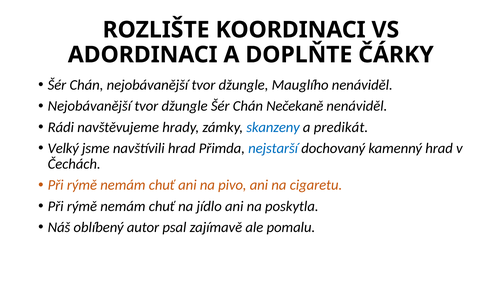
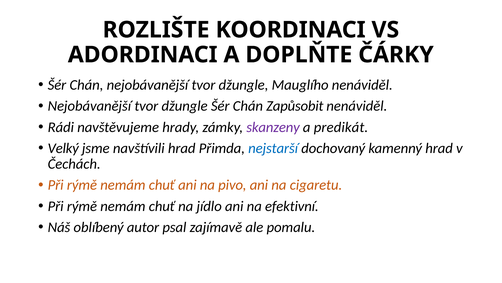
Nečekaně: Nečekaně -> Zapůsobit (295, 106)
skanzeny colour: blue -> purple (273, 127)
poskytla: poskytla -> efektivní (292, 206)
